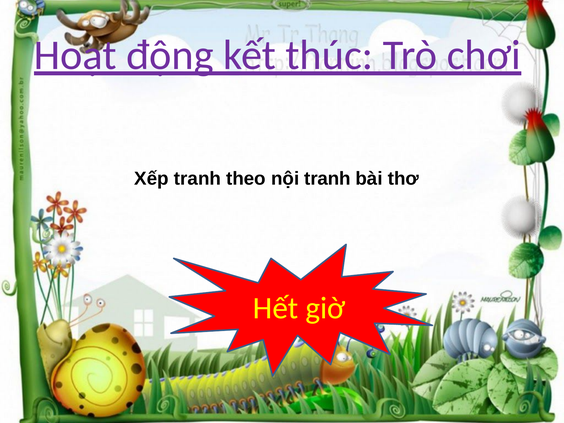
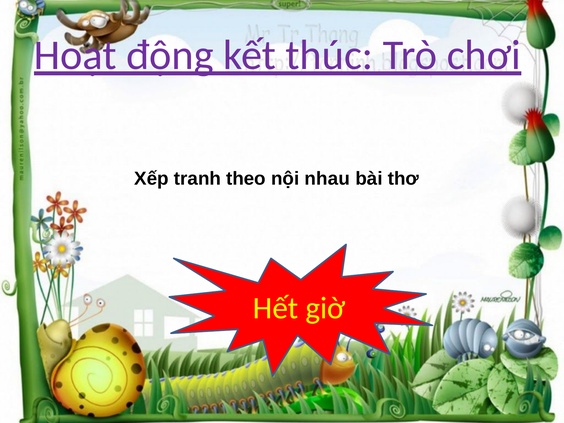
nội tranh: tranh -> nhau (327, 179)
